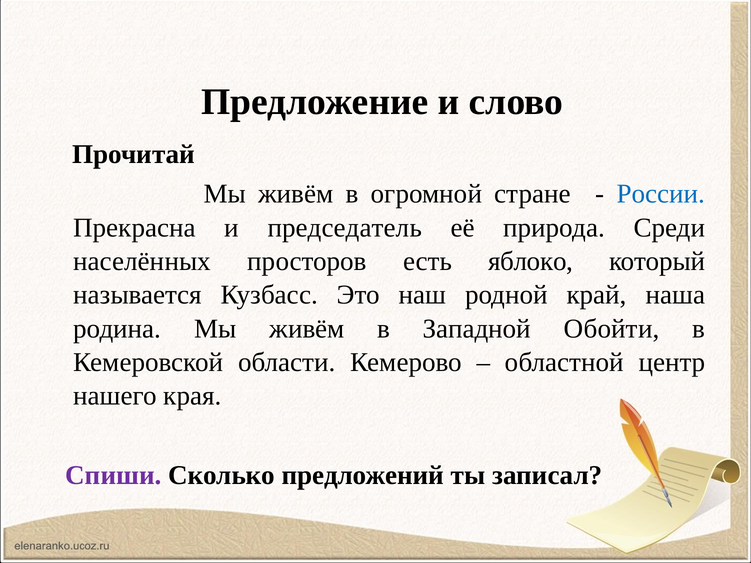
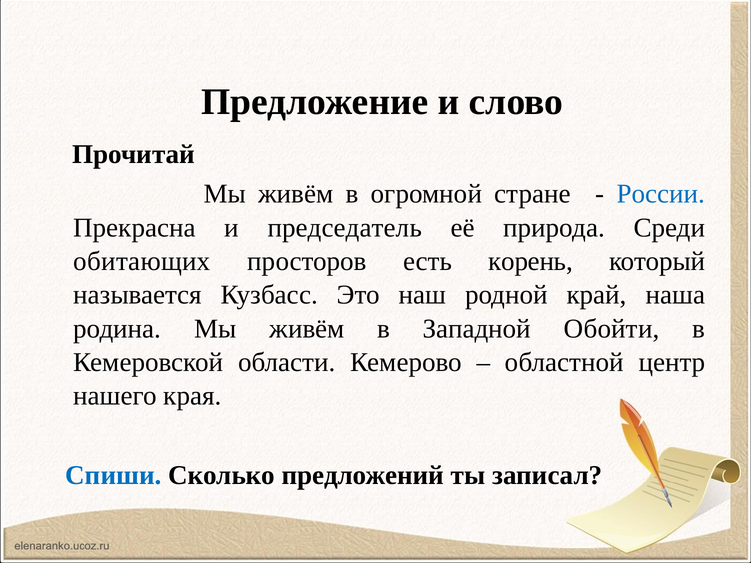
населённых: населённых -> обитающих (142, 261)
яблоко: яблоко -> корень (531, 261)
Спиши colour: purple -> blue (113, 475)
